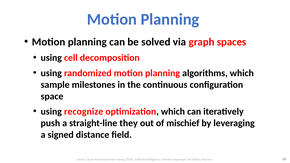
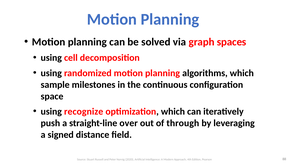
they: they -> over (129, 123)
mischief: mischief -> through (183, 123)
